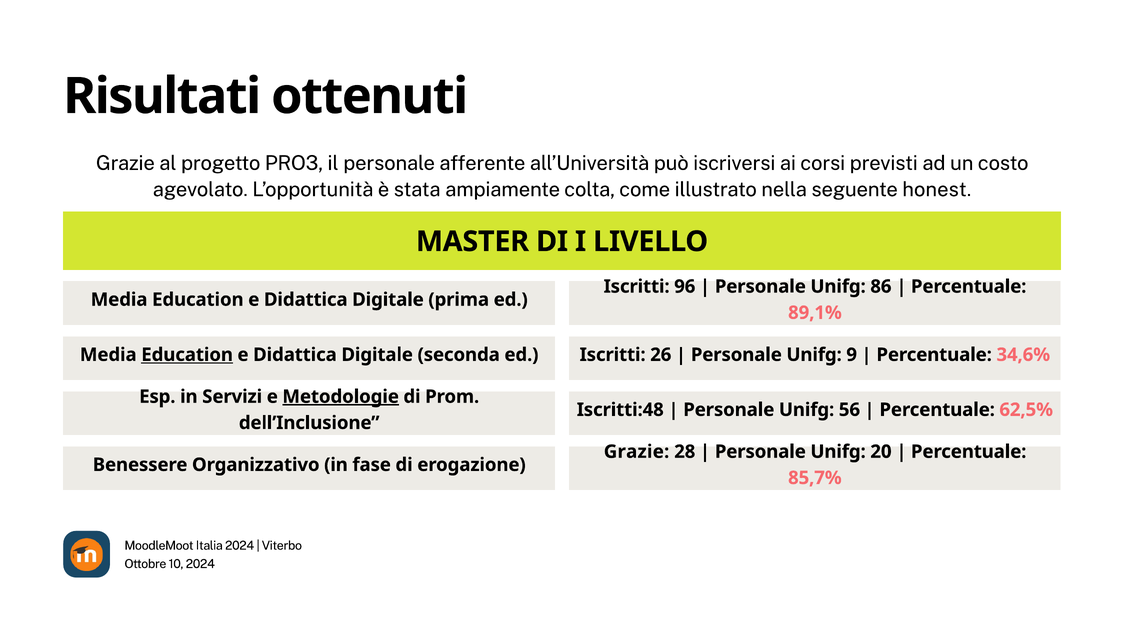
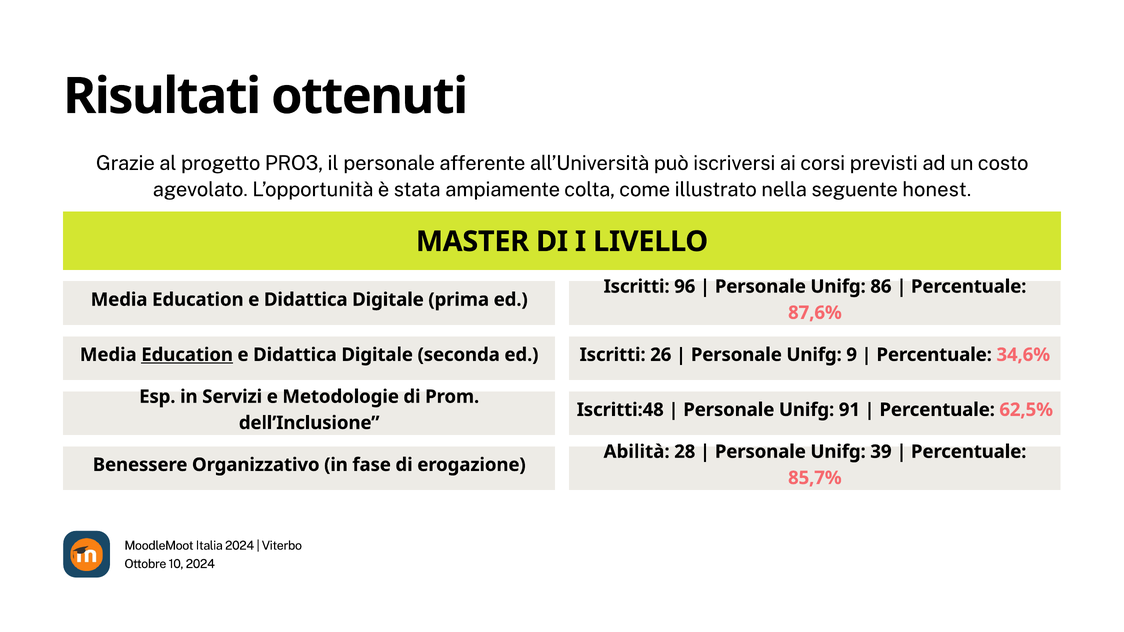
89,1%: 89,1% -> 87,6% (815, 313)
Metodologie underline: present -> none (341, 397)
56: 56 -> 91 (849, 410)
Grazie: Grazie -> Abilità (637, 452)
20: 20 -> 39 (881, 452)
